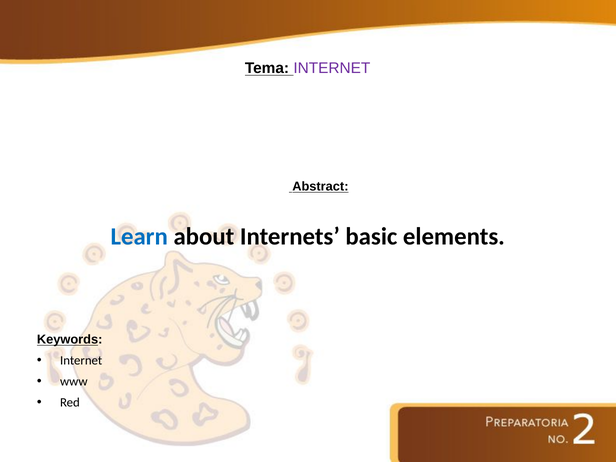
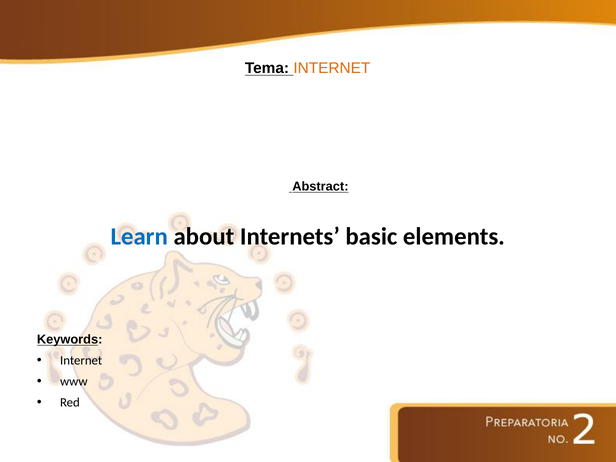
INTERNET colour: purple -> orange (332, 68)
